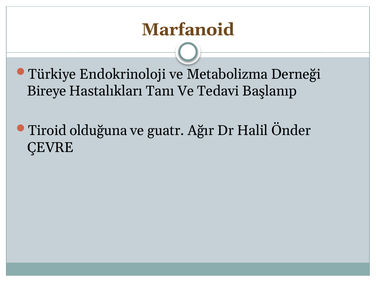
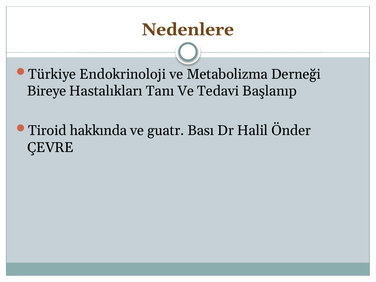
Marfanoid: Marfanoid -> Nedenlere (188, 30)
olduğuna: olduğuna -> hakkında (98, 131)
Ağır: Ağır -> Bası (201, 131)
